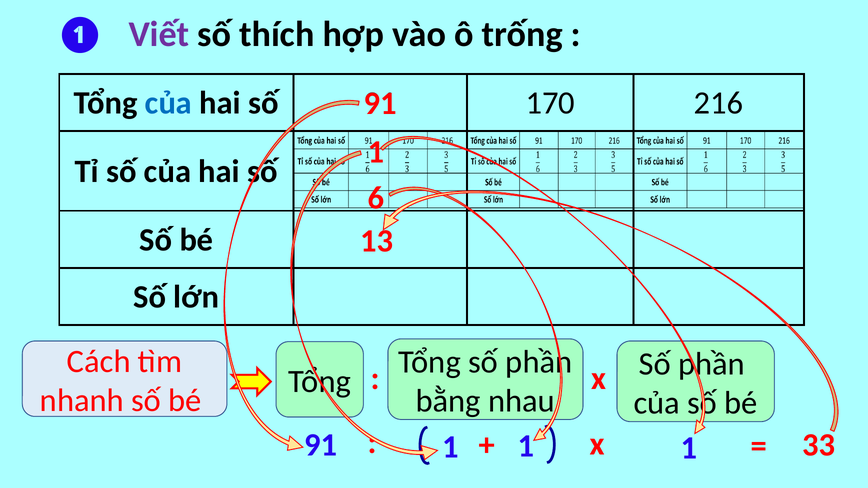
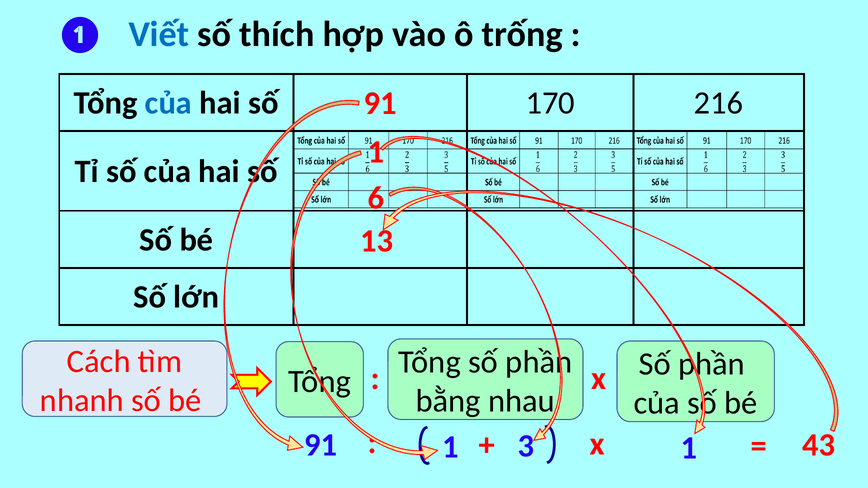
Viết colour: purple -> blue (159, 34)
1: 1 -> 3 (526, 446)
33: 33 -> 43 (819, 445)
